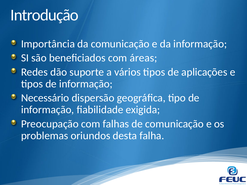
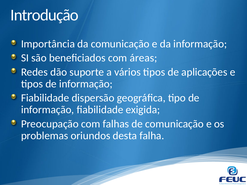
Necessário: Necessário -> Fiabilidade (45, 98)
